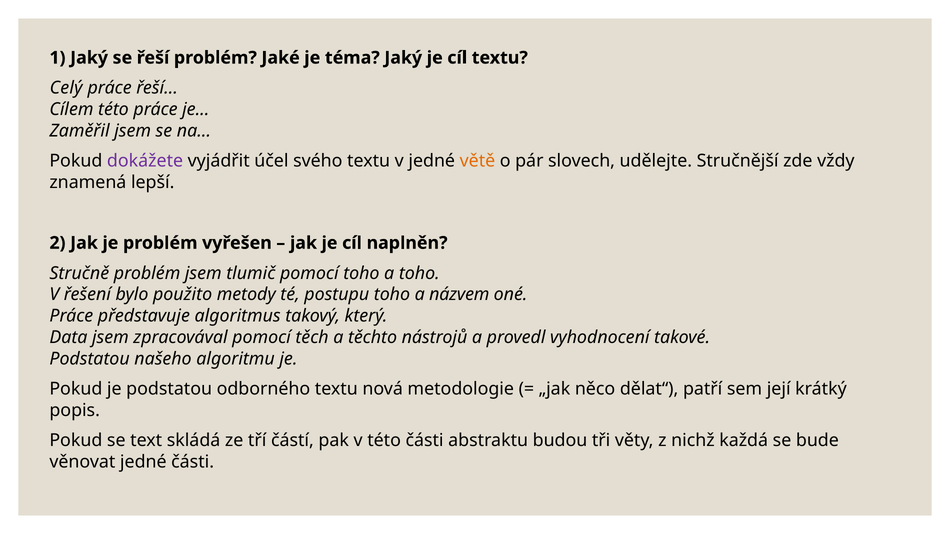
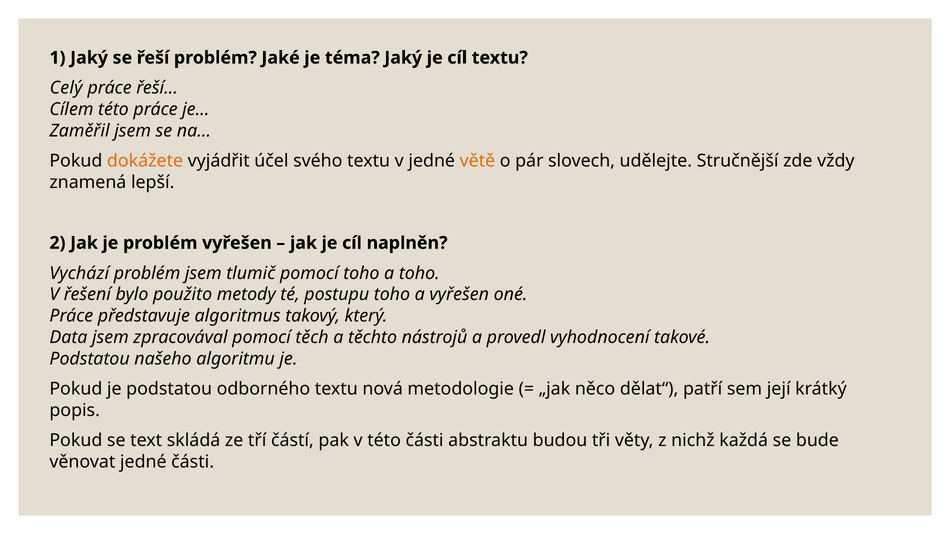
dokážete colour: purple -> orange (145, 161)
Stručně: Stručně -> Vychází (79, 273)
a názvem: názvem -> vyřešen (459, 295)
